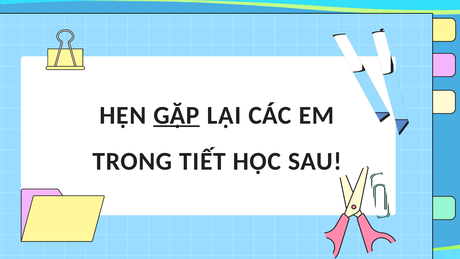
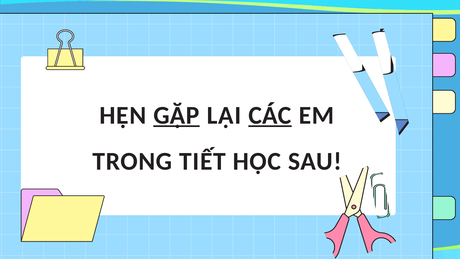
CÁC underline: none -> present (270, 115)
